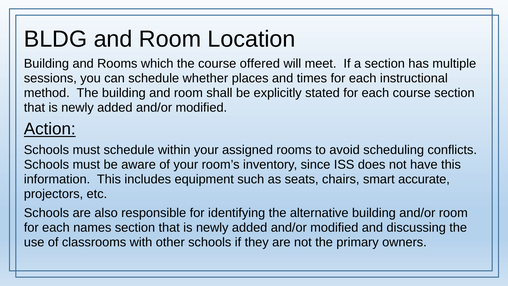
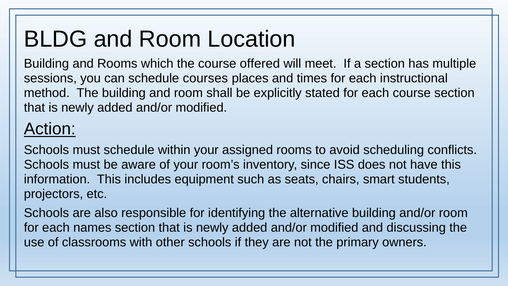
whether: whether -> courses (205, 78)
accurate: accurate -> students (424, 179)
